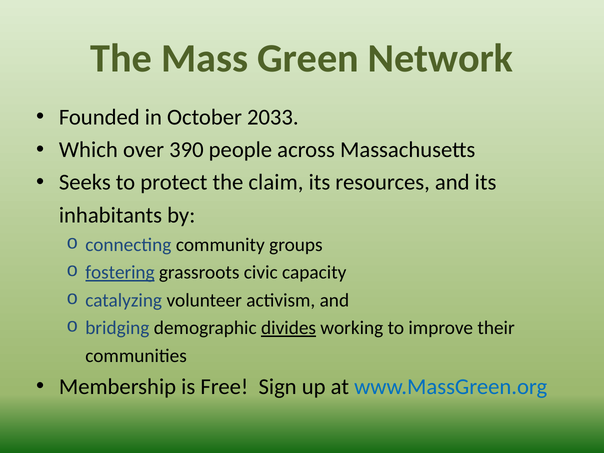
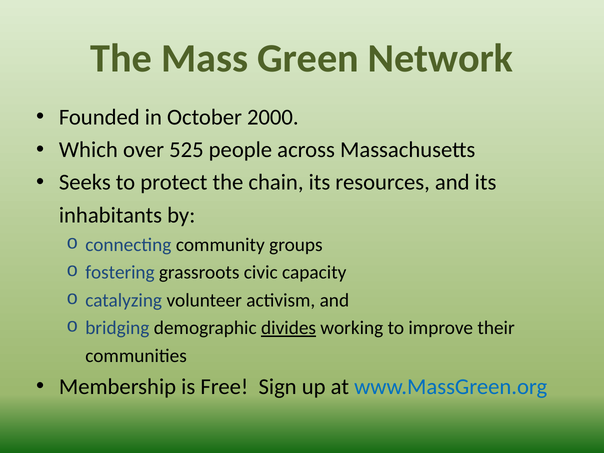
2033: 2033 -> 2000 (273, 117)
390: 390 -> 525 (186, 150)
claim: claim -> chain (276, 183)
fostering underline: present -> none (120, 272)
